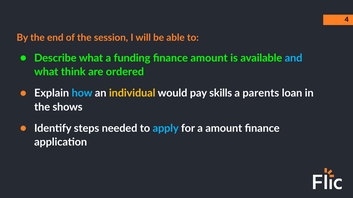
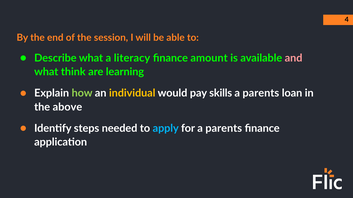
funding: funding -> literacy (132, 58)
and colour: light blue -> pink (294, 58)
ordered: ordered -> learning (125, 72)
how colour: light blue -> light green (82, 93)
shows: shows -> above (67, 107)
for a amount: amount -> parents (224, 129)
